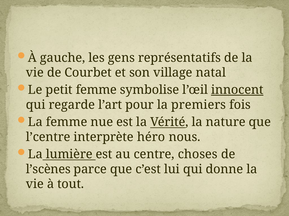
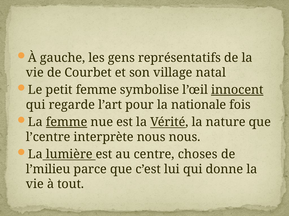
premiers: premiers -> nationale (199, 105)
femme underline: none -> present (67, 123)
interprète héro: héro -> nous (151, 137)
l’scènes: l’scènes -> l’milieu (48, 170)
